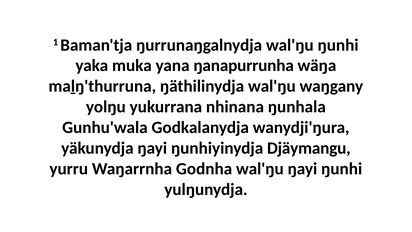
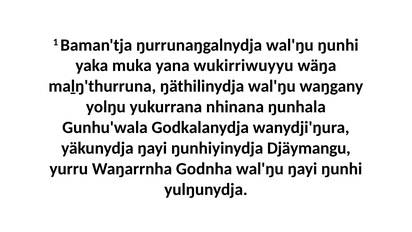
ŋanapurrunha: ŋanapurrunha -> wukirriwuyyu (243, 66)
